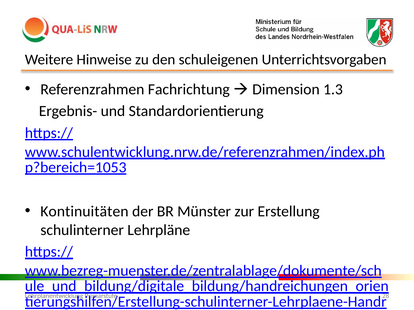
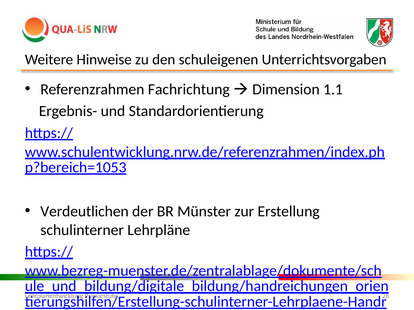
1.3: 1.3 -> 1.1 (333, 89)
Kontinuitäten: Kontinuitäten -> Verdeutlichen (85, 212)
